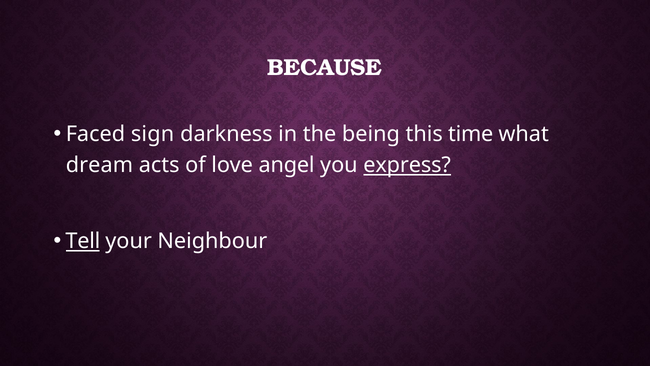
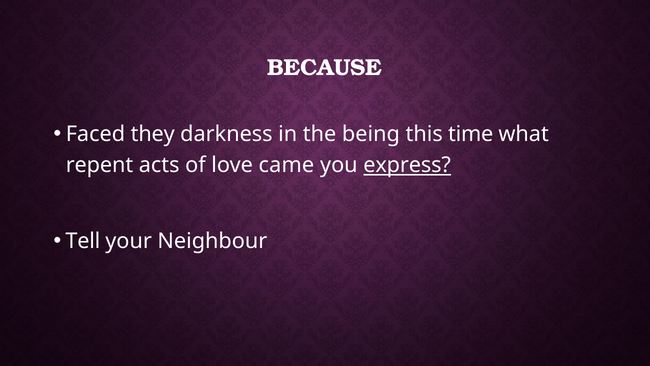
sign: sign -> they (153, 134)
dream: dream -> repent (99, 165)
angel: angel -> came (286, 165)
Tell underline: present -> none (83, 241)
